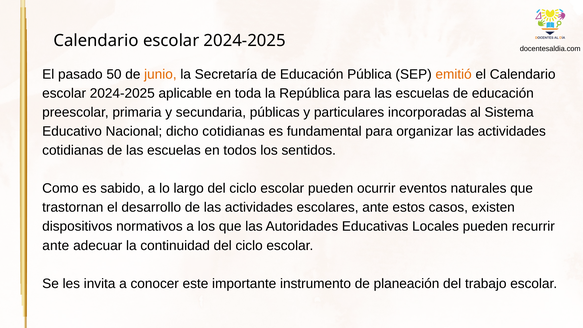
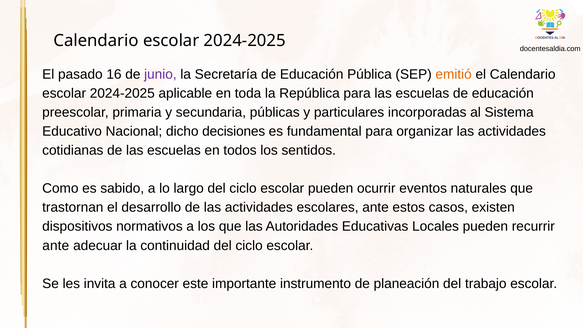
50: 50 -> 16 (114, 74)
junio colour: orange -> purple (160, 74)
dicho cotidianas: cotidianas -> decisiones (234, 131)
